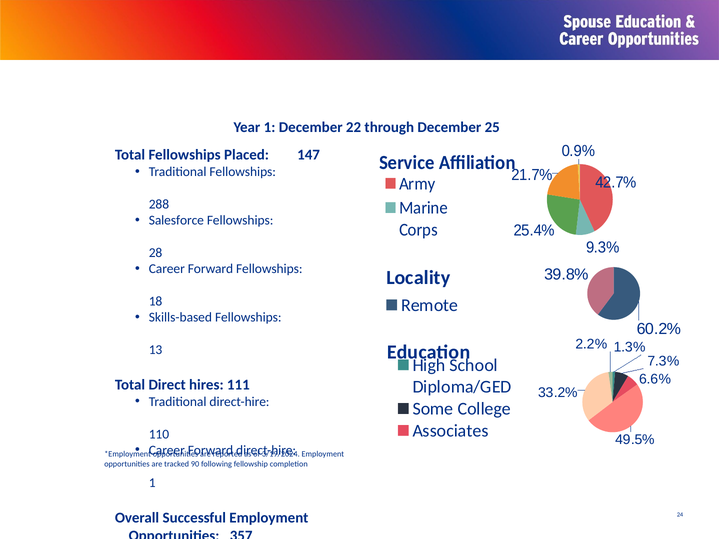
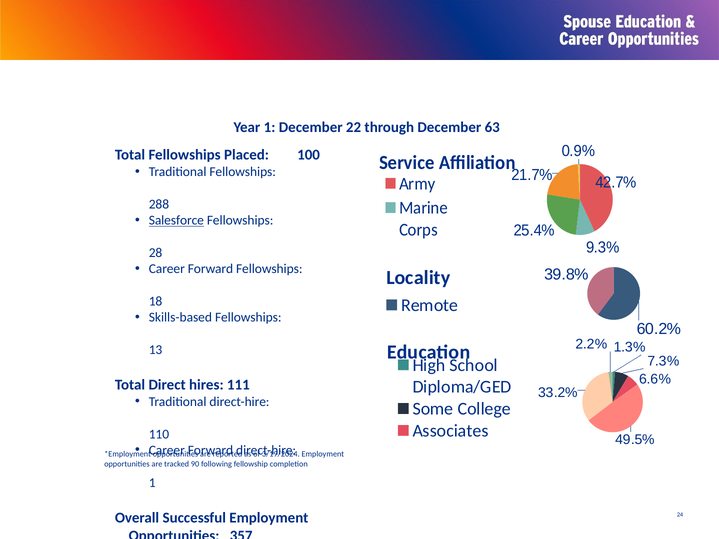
25: 25 -> 63 (492, 127)
147: 147 -> 100 (309, 155)
Salesforce underline: none -> present (176, 221)
